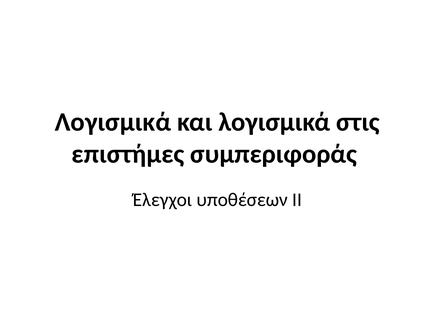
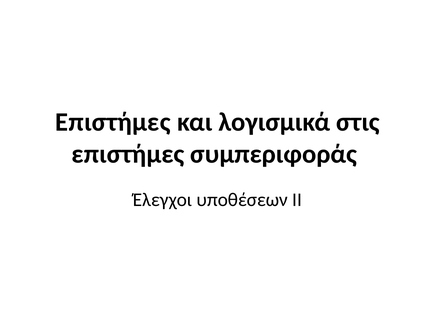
Λογισμικά: Λογισμικά -> Επιστήμες (113, 122)
